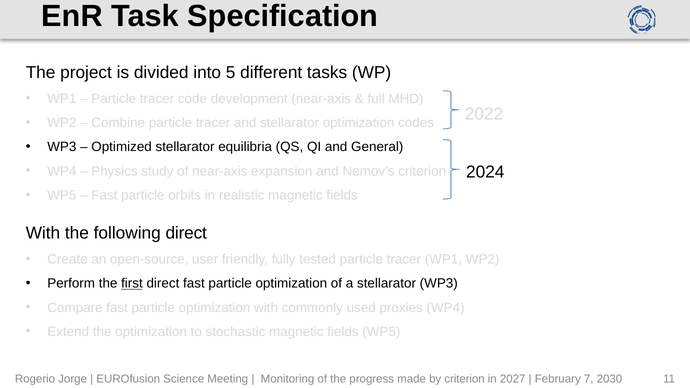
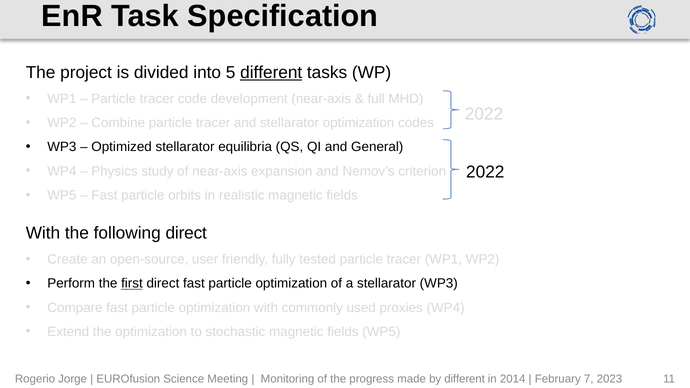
different underline: none -> present (271, 73)
2024: 2024 -> 2022 (485, 172)
by criterion: criterion -> different (465, 379)
2027: 2027 -> 2014 (513, 379)
2030: 2030 -> 2023 (609, 379)
